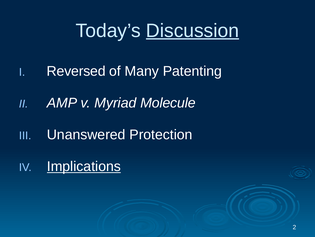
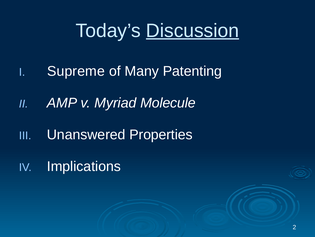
Reversed: Reversed -> Supreme (76, 71)
Protection: Protection -> Properties (161, 134)
Implications underline: present -> none (84, 166)
